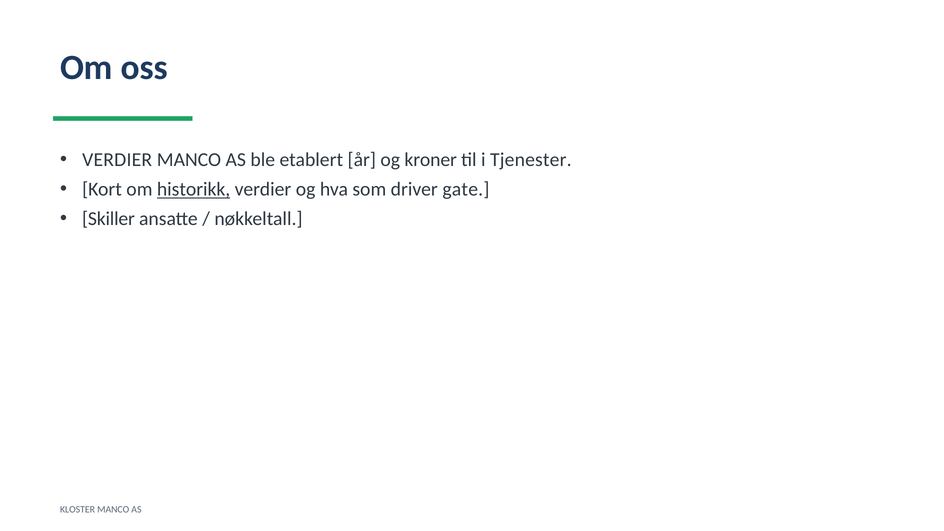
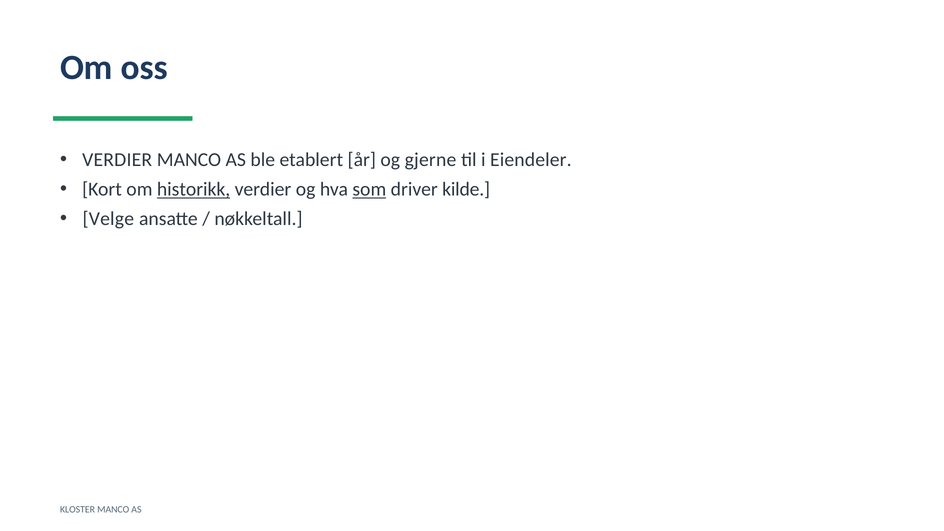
kroner: kroner -> gjerne (431, 160)
Tjenester: Tjenester -> Eiendeler (531, 160)
som underline: none -> present (369, 189)
gate: gate -> kilde (466, 189)
Skiller: Skiller -> Velge (108, 219)
